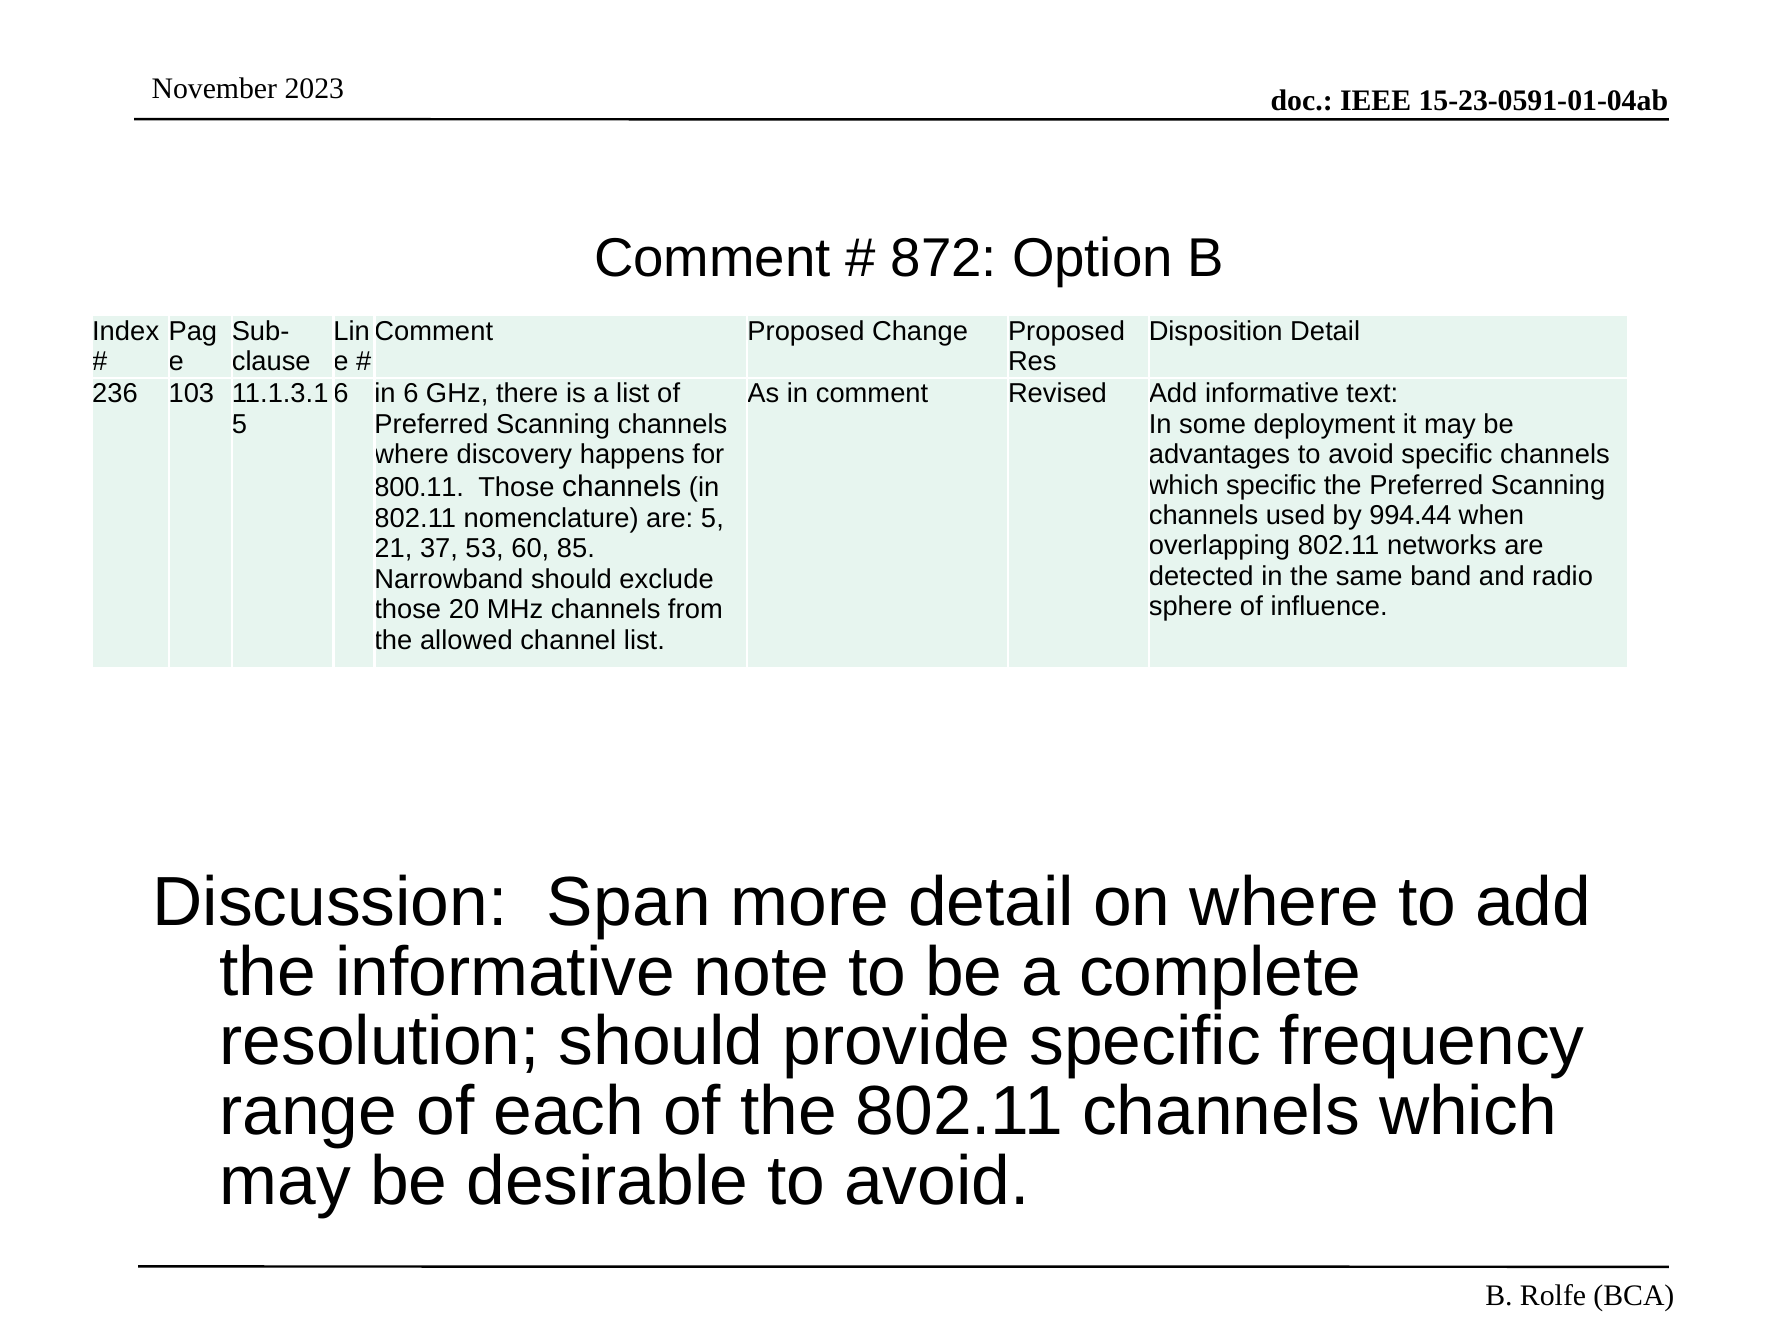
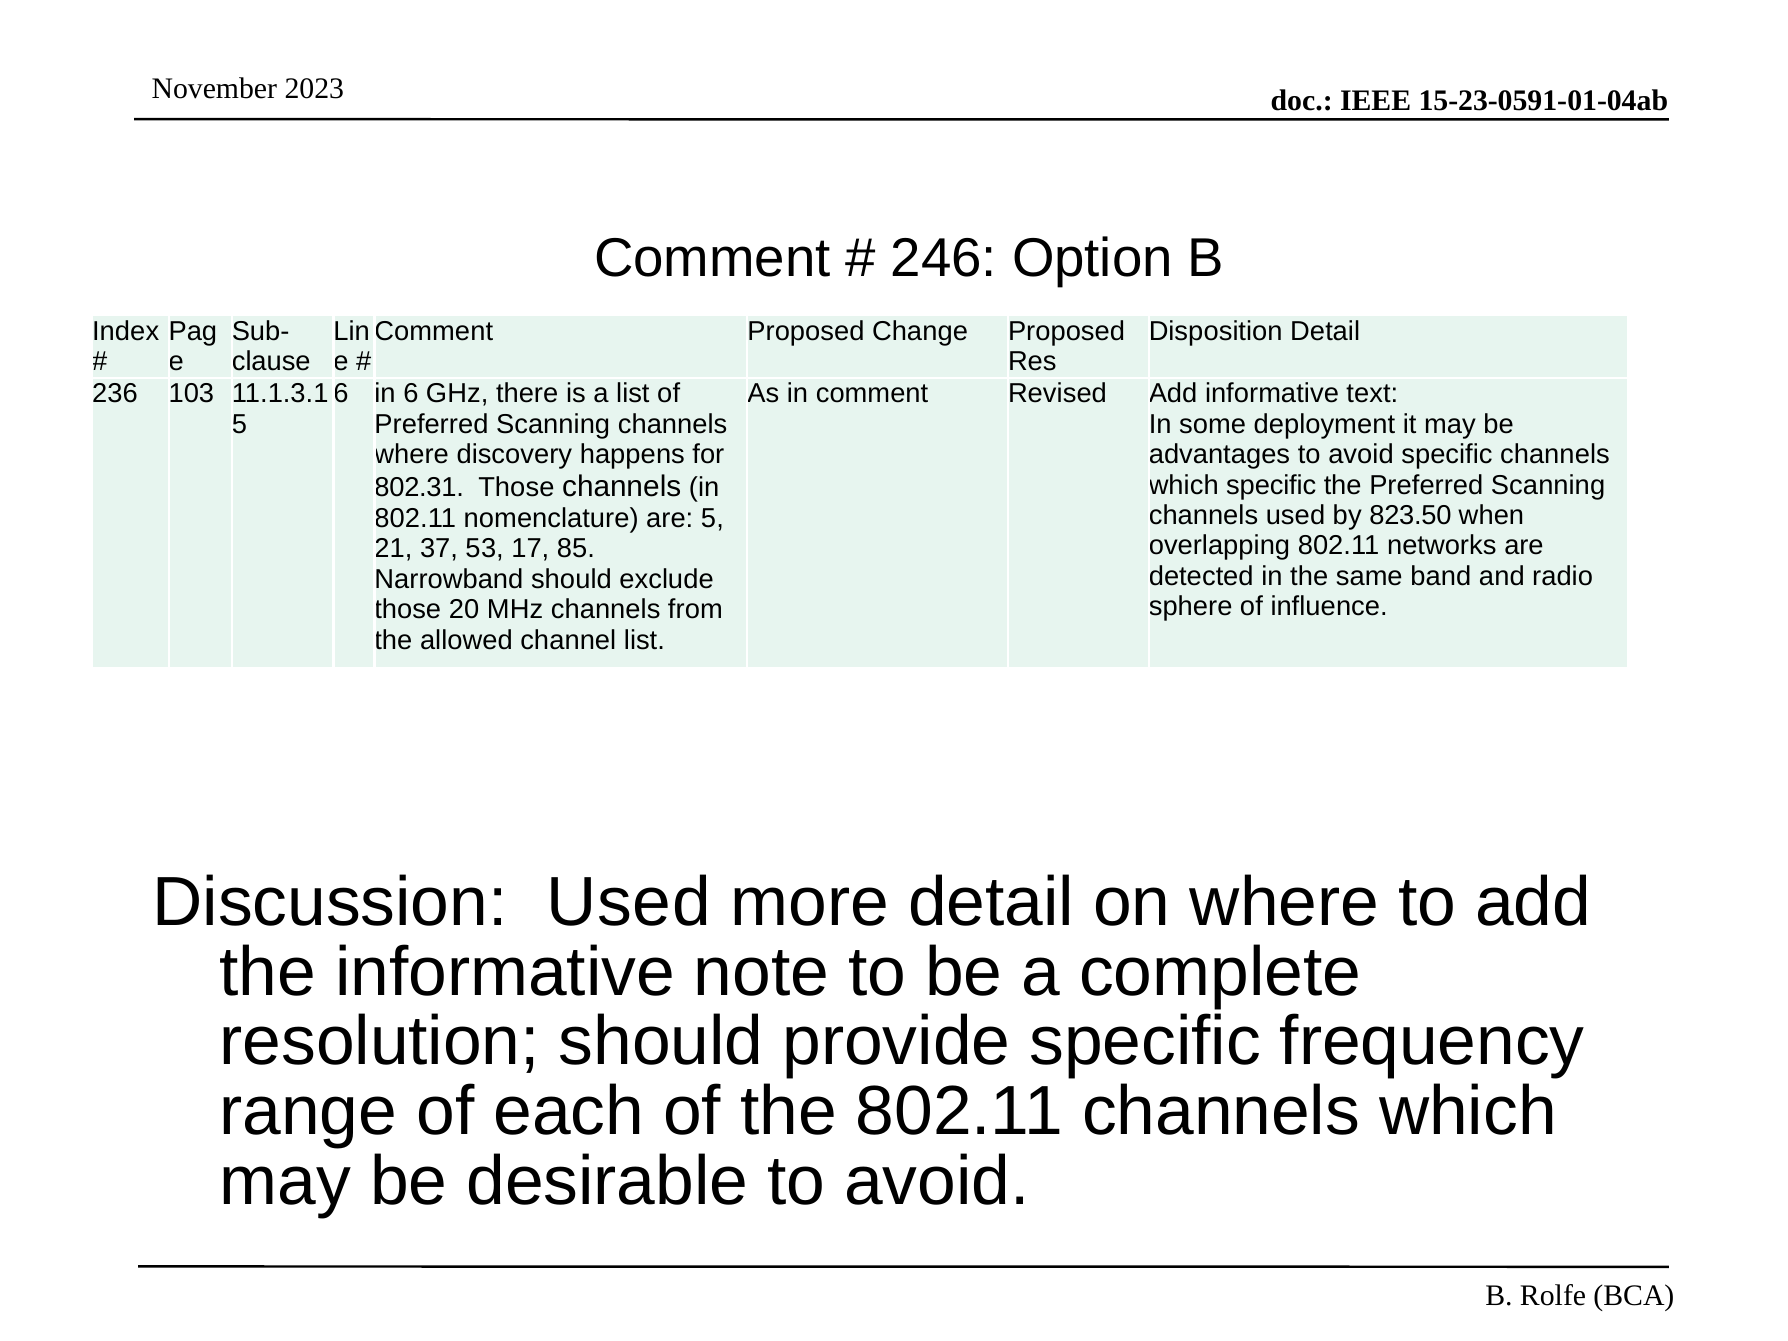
872: 872 -> 246 (944, 258)
800.11: 800.11 -> 802.31 (419, 487)
994.44: 994.44 -> 823.50 (1410, 515)
60: 60 -> 17 (530, 549)
Discussion Span: Span -> Used (628, 902)
